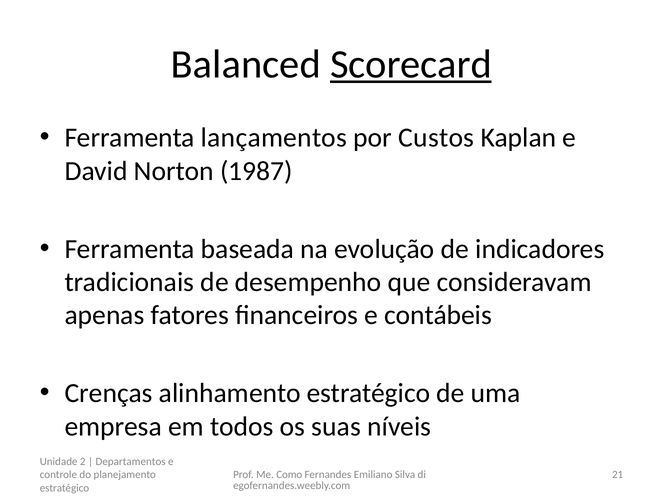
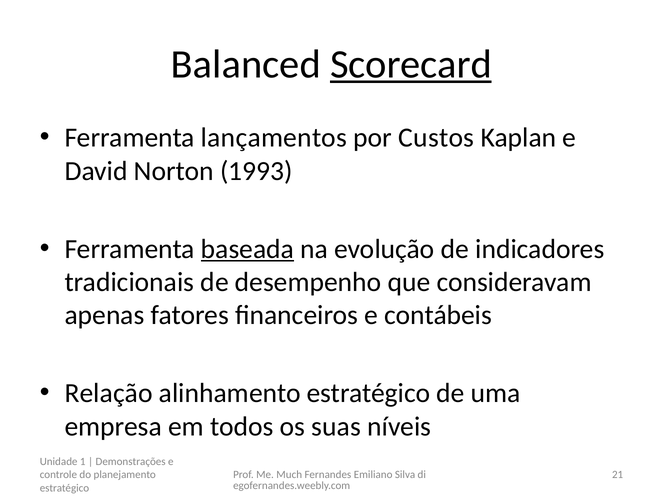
1987: 1987 -> 1993 (256, 171)
baseada underline: none -> present (247, 249)
Crenças: Crenças -> Relação (109, 393)
2: 2 -> 1 (83, 462)
Departamentos: Departamentos -> Demonstrações (131, 462)
Como: Como -> Much (289, 475)
